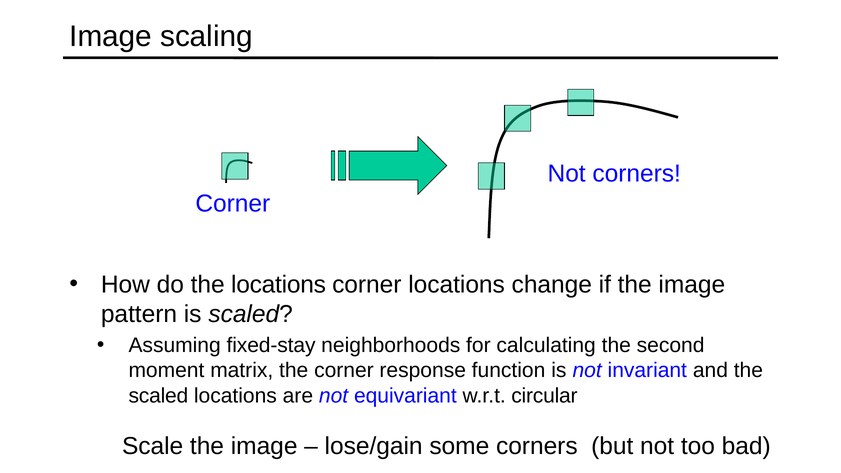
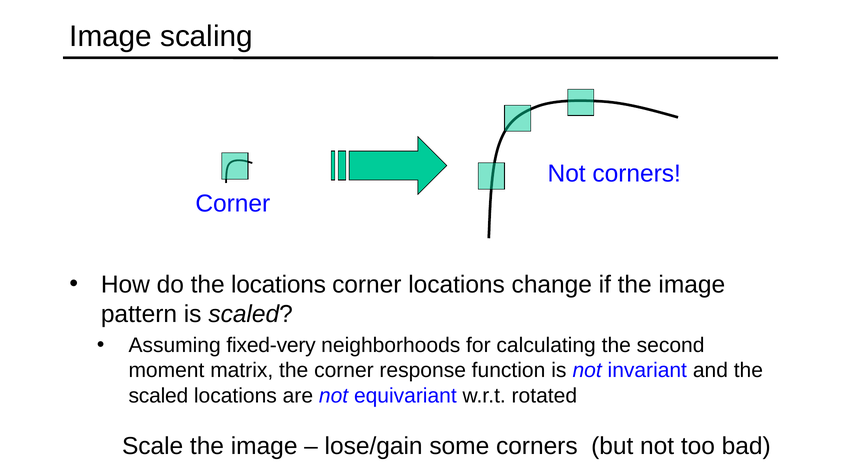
fixed-stay: fixed-stay -> fixed-very (271, 345)
circular: circular -> rotated (544, 396)
